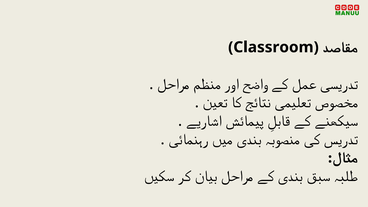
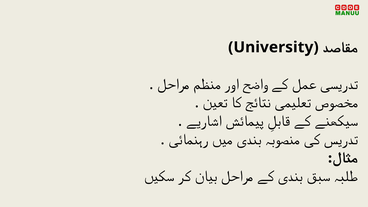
Classroom: Classroom -> University (273, 47)
